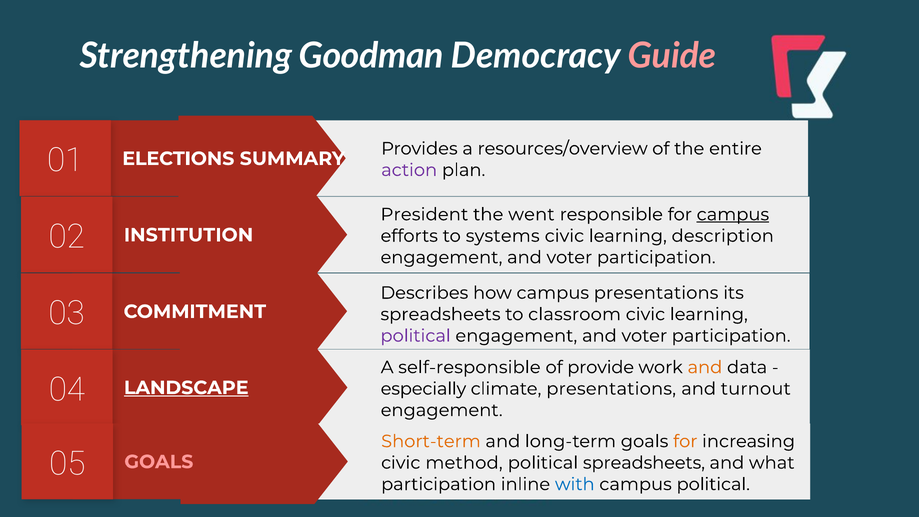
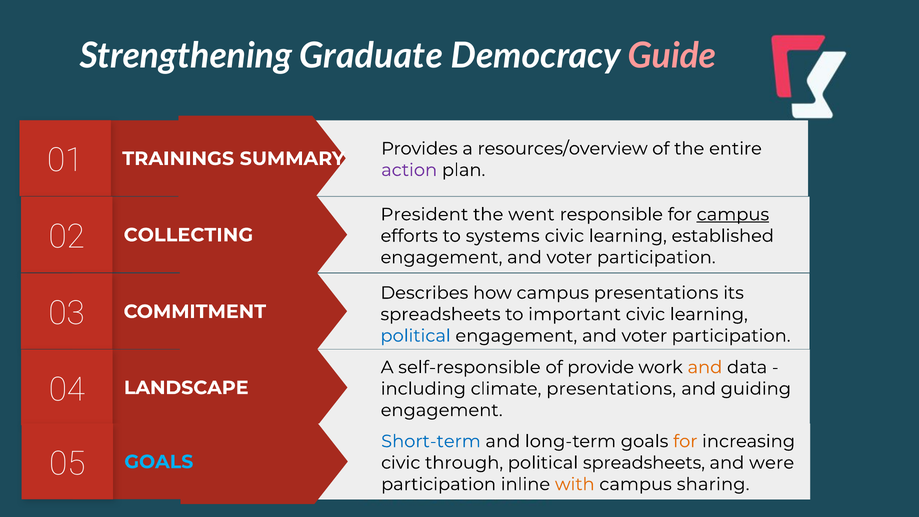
Goodman: Goodman -> Graduate (371, 56)
ELECTIONS: ELECTIONS -> TRAININGS (178, 159)
INSTITUTION: INSTITUTION -> COLLECTING (188, 235)
description: description -> established (723, 236)
classroom: classroom -> important (575, 314)
political colour: purple -> blue (416, 336)
LANDSCAPE underline: present -> none (186, 388)
especially: especially -> including (423, 389)
turnout: turnout -> guiding (756, 389)
Short-term colour: orange -> blue (431, 441)
GOALS colour: pink -> light blue (159, 462)
method: method -> through (464, 463)
what: what -> were (772, 463)
with colour: blue -> orange (575, 484)
campus political: political -> sharing (713, 484)
